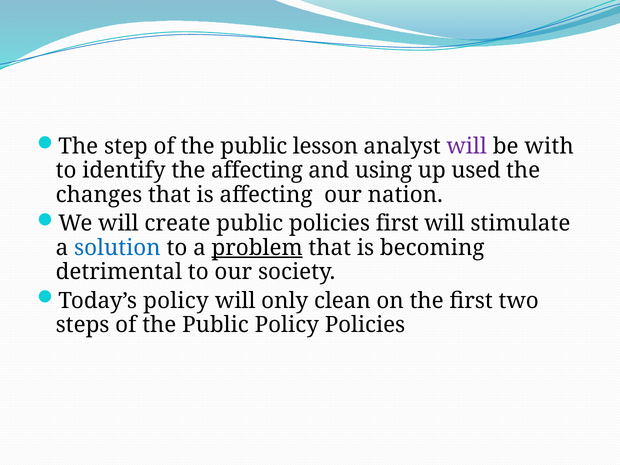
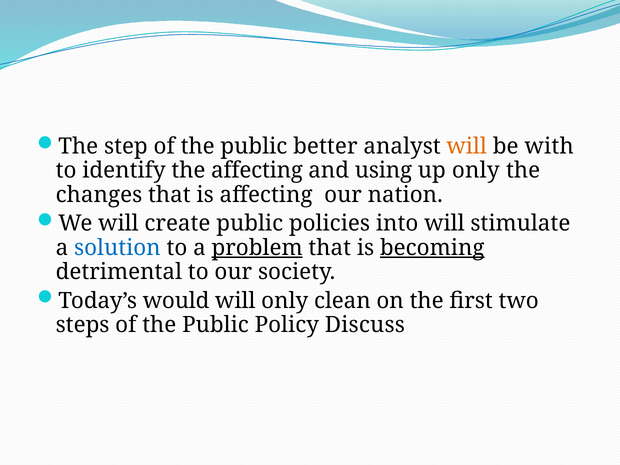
lesson: lesson -> better (325, 146)
will colour: purple -> orange (467, 146)
up used: used -> only (476, 171)
policies first: first -> into (397, 223)
becoming underline: none -> present (432, 248)
Today’s policy: policy -> would (176, 301)
Policy Policies: Policies -> Discuss (365, 325)
